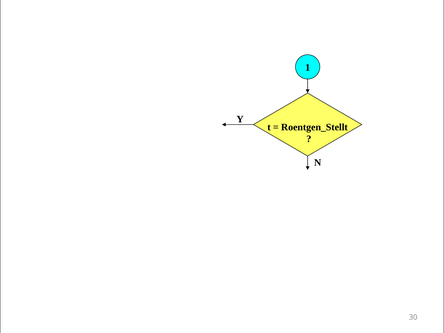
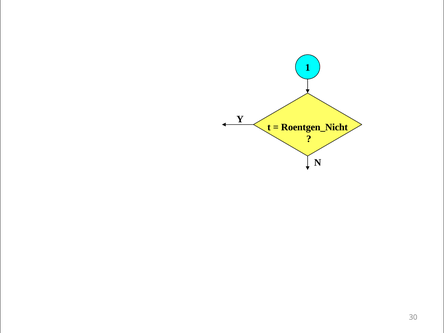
Roentgen_Stellt: Roentgen_Stellt -> Roentgen_Nicht (314, 127)
